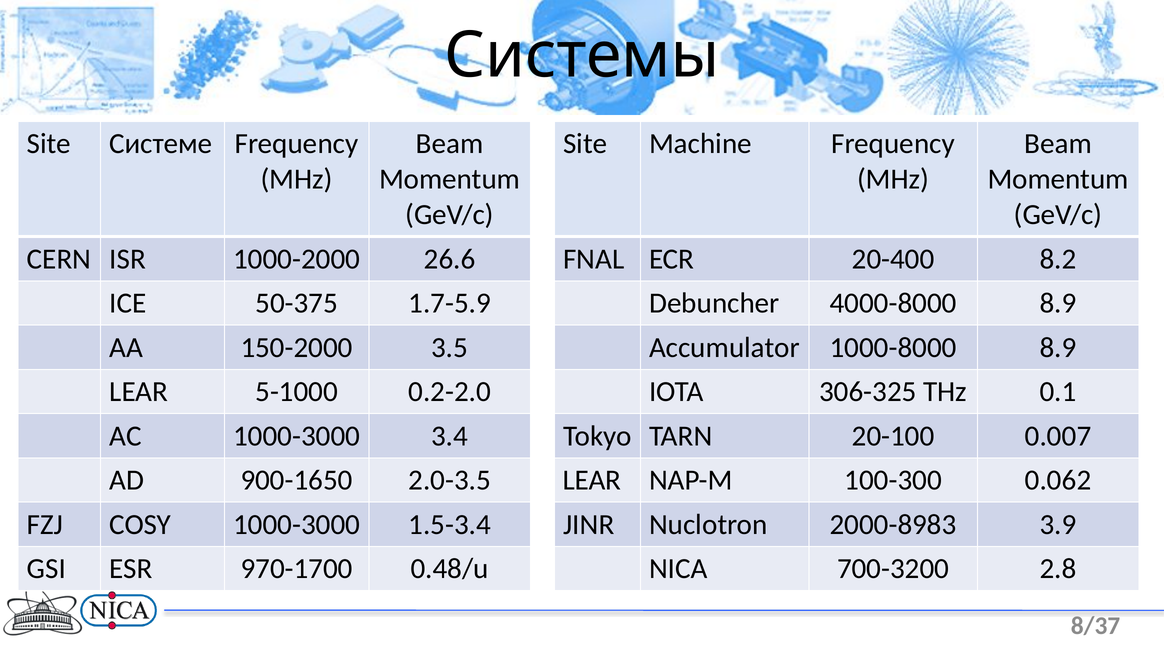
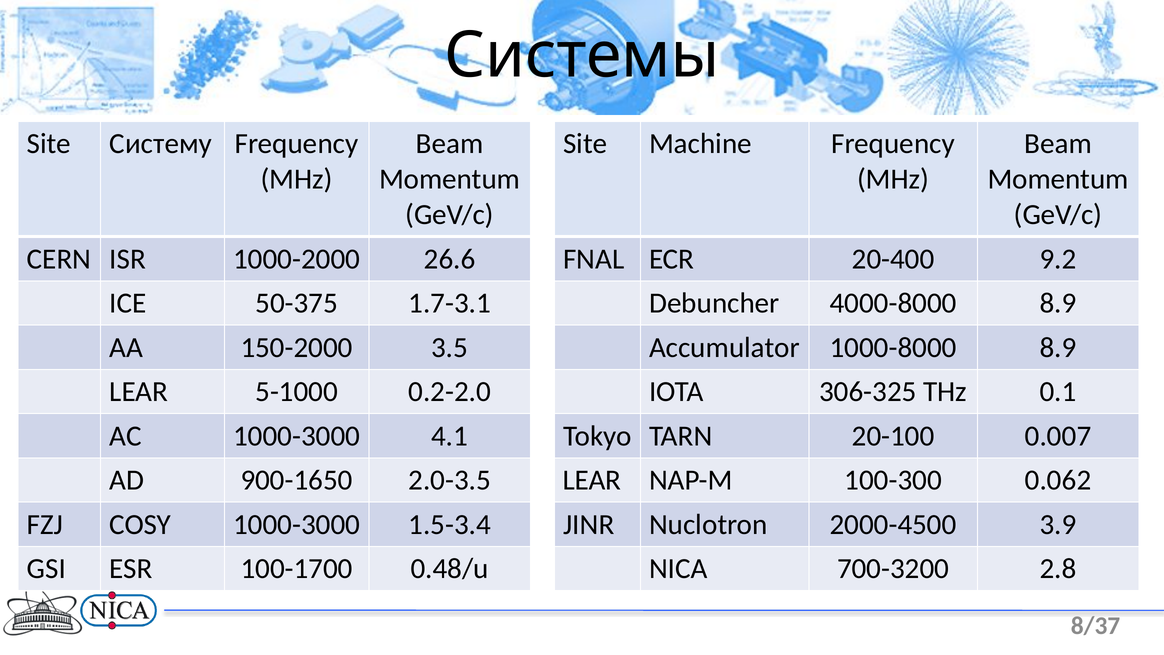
Системе: Системе -> Систему (161, 144)
8.2: 8.2 -> 9.2 (1058, 259)
1.7-5.9: 1.7-5.9 -> 1.7-3.1 (450, 303)
3.4: 3.4 -> 4.1 (450, 436)
2000-8983: 2000-8983 -> 2000-4500 (893, 525)
970-1700: 970-1700 -> 100-1700 (297, 569)
